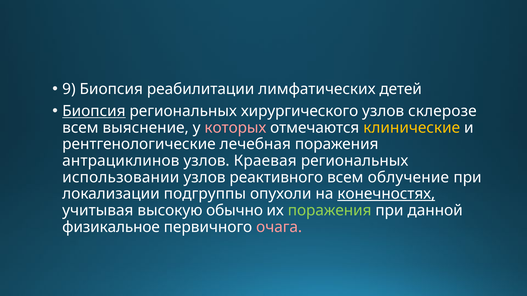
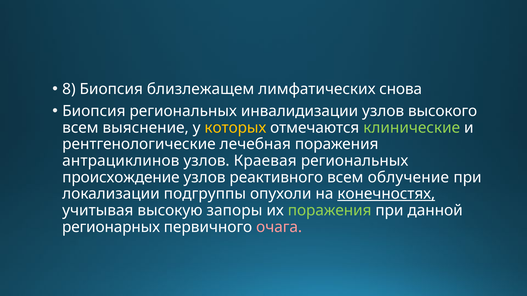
9: 9 -> 8 (69, 89)
реабилитации: реабилитации -> близлежащем (201, 89)
детей: детей -> снова (401, 89)
Биопсия underline: present -> none (94, 111)
хирургического: хирургического -> инвалидизации (300, 111)
склерозе: склерозе -> высокого (443, 111)
которых colour: pink -> yellow (235, 128)
клинические colour: yellow -> light green (412, 128)
использовании: использовании -> происхождение (121, 178)
обычно: обычно -> запоры (234, 211)
физикальное: физикальное -> регионарных (111, 227)
